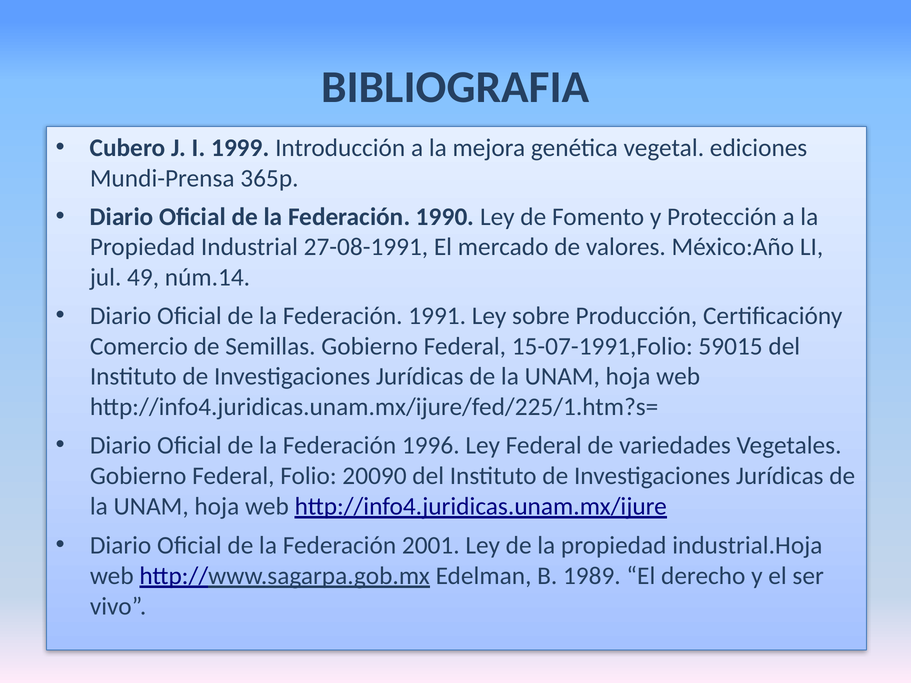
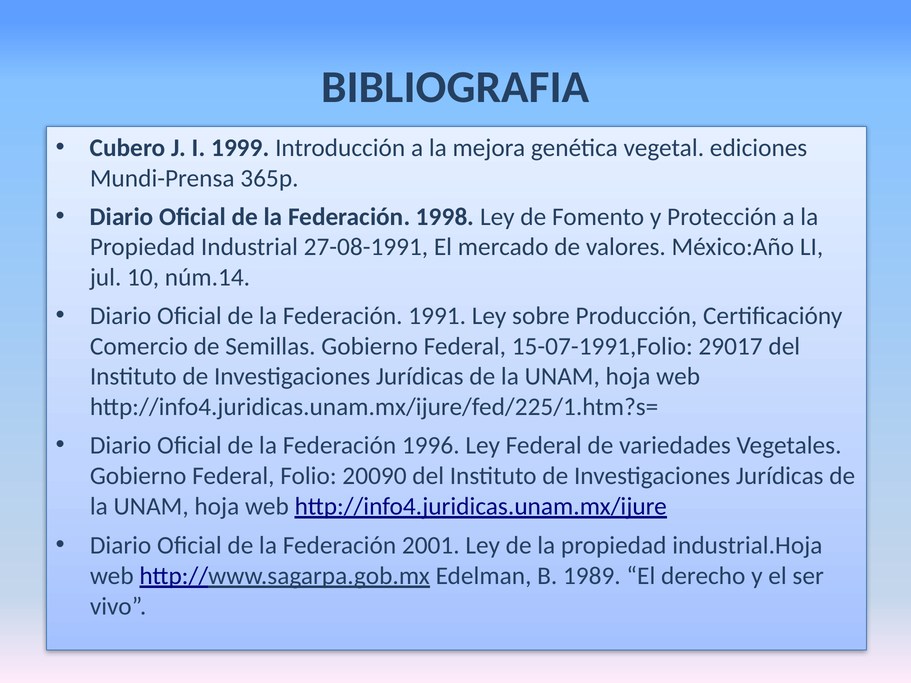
1990: 1990 -> 1998 (445, 217)
49: 49 -> 10 (143, 278)
59015: 59015 -> 29017 (731, 346)
